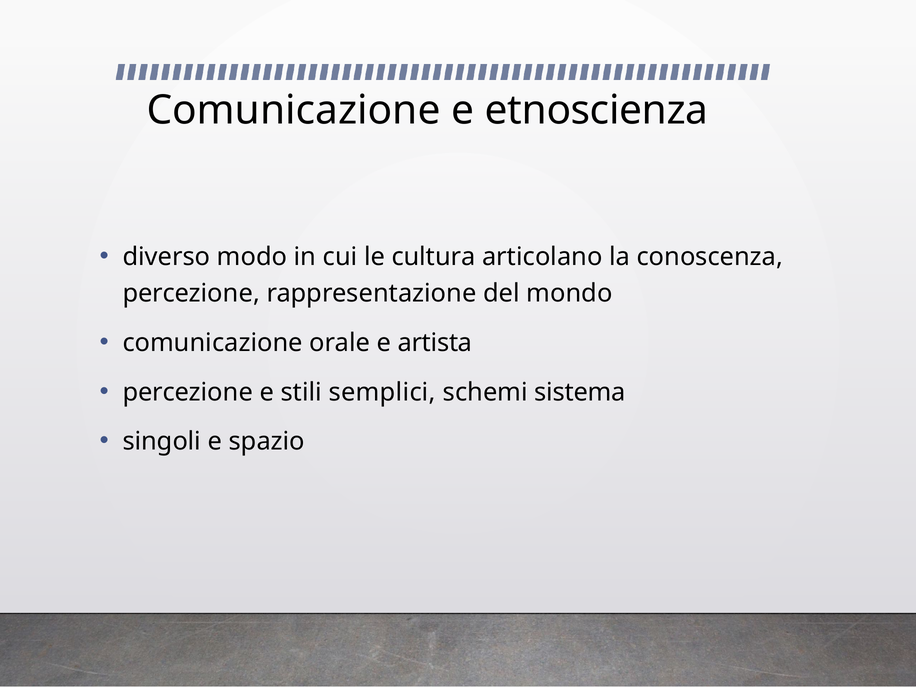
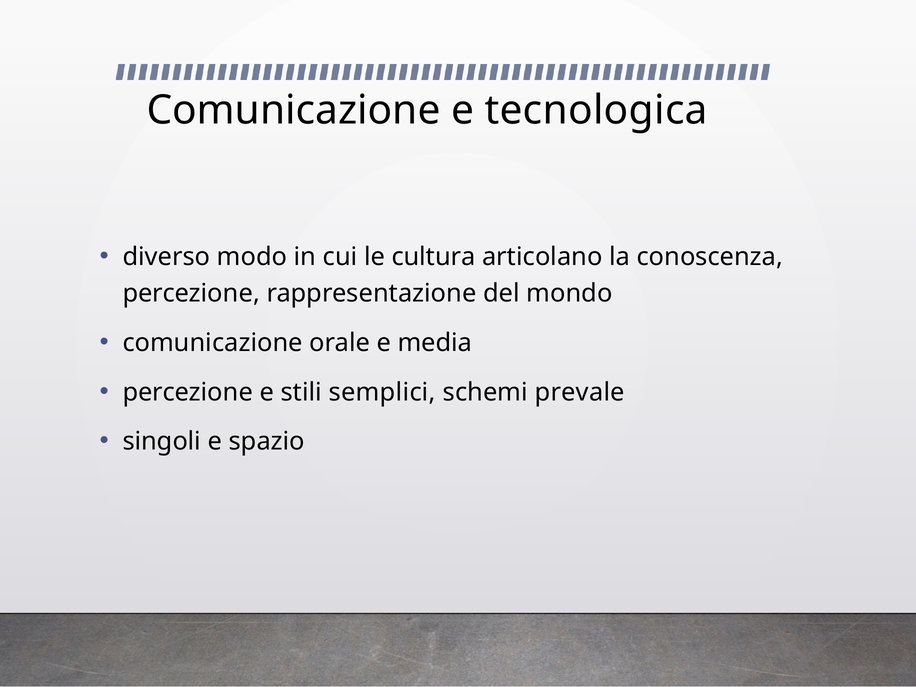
etnoscienza: etnoscienza -> tecnologica (596, 110)
artista: artista -> media (435, 343)
sistema: sistema -> prevale (580, 392)
